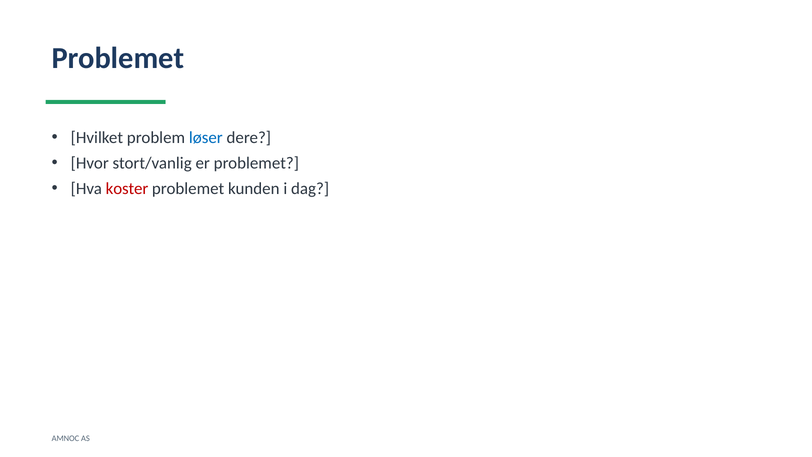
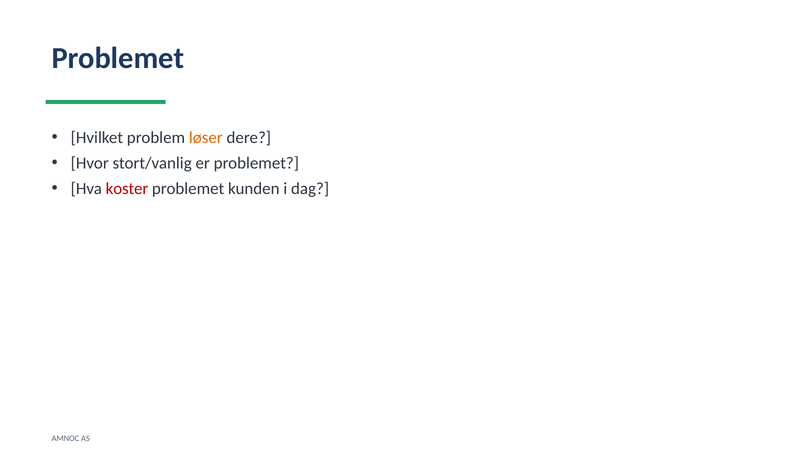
løser colour: blue -> orange (206, 138)
